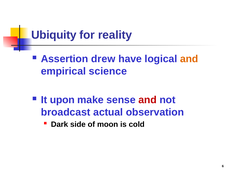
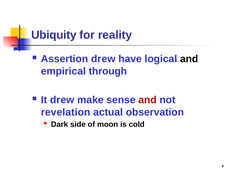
and colour: orange -> black (189, 59)
science: science -> through (108, 71)
It upon: upon -> drew (62, 100)
broadcast: broadcast -> revelation (66, 112)
